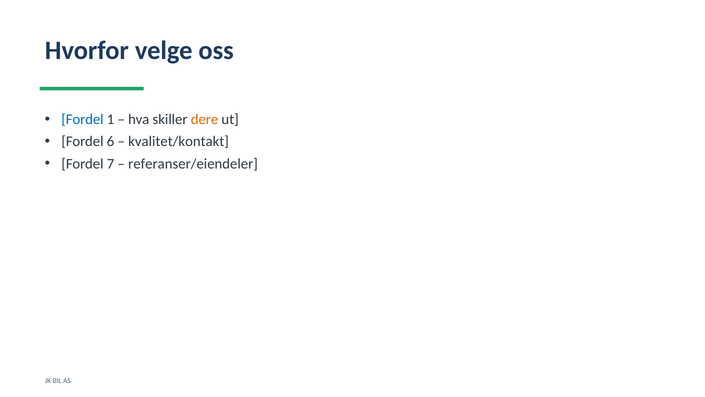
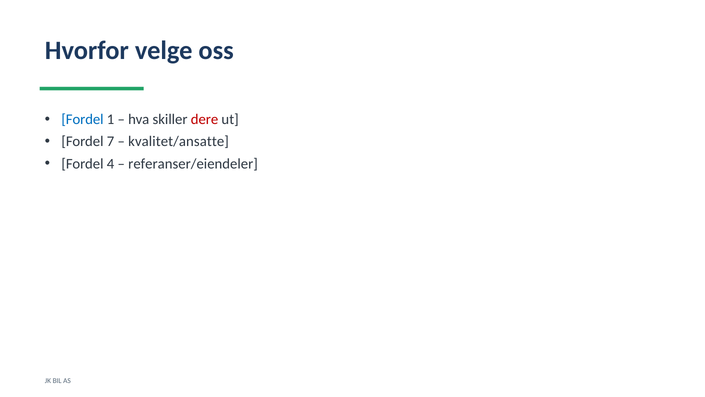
dere colour: orange -> red (205, 119)
6: 6 -> 7 (111, 141)
kvalitet/kontakt: kvalitet/kontakt -> kvalitet/ansatte (179, 141)
7: 7 -> 4 (111, 163)
